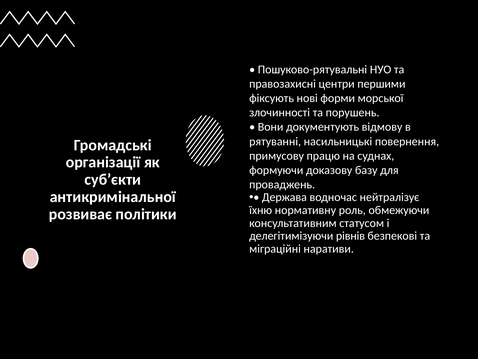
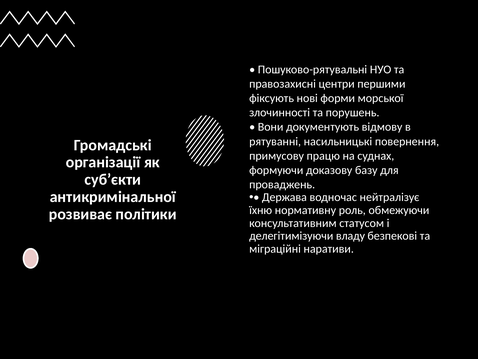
рівнів: рівнів -> владу (350, 236)
